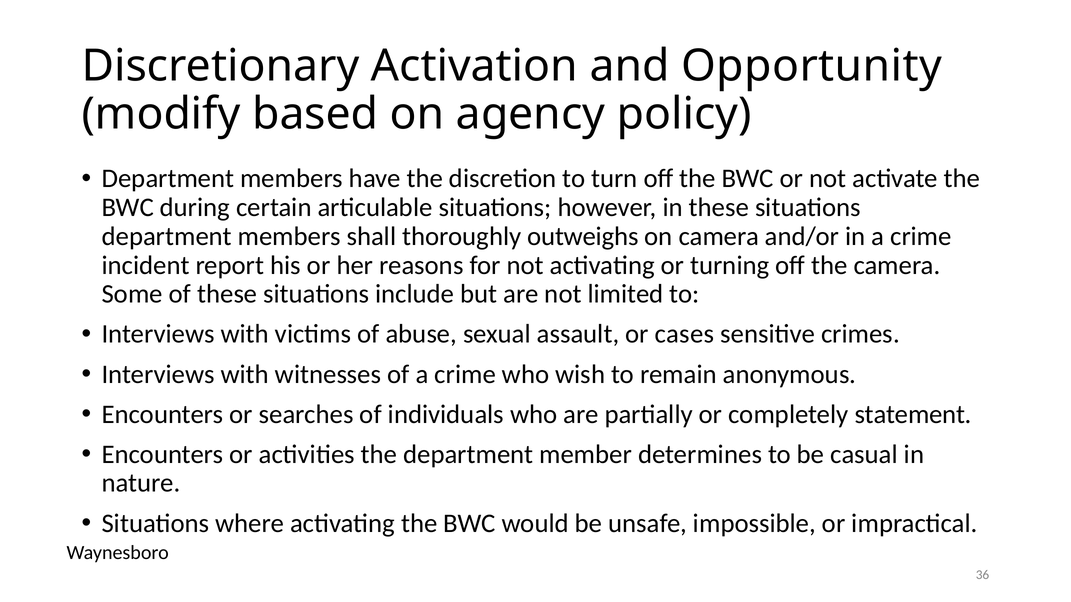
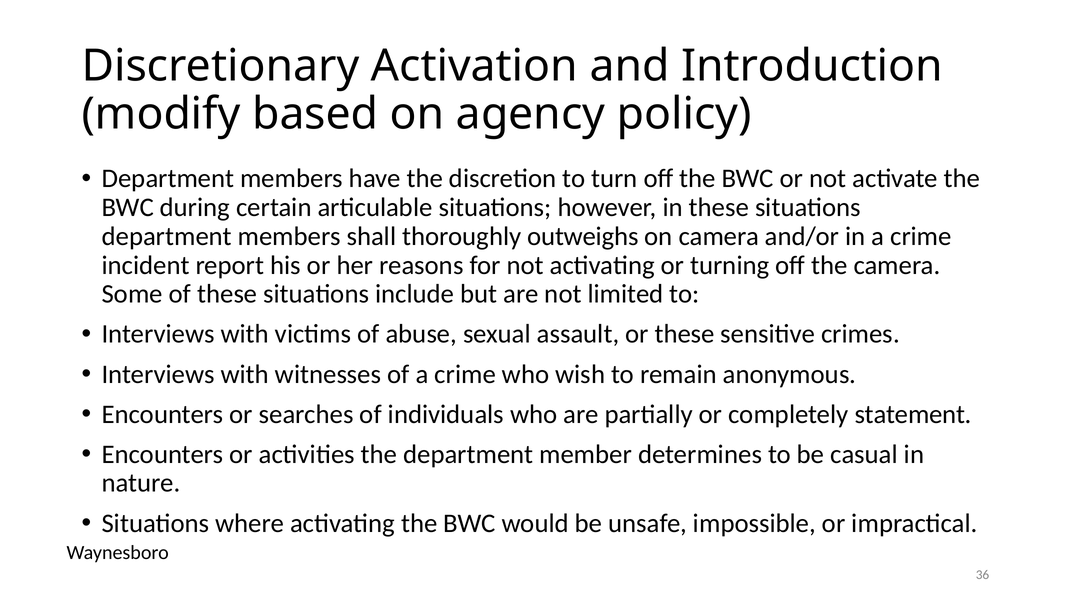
Opportunity: Opportunity -> Introduction (812, 66)
or cases: cases -> these (685, 334)
